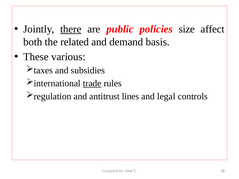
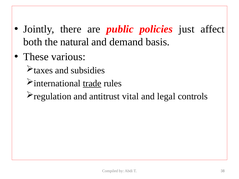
there underline: present -> none (71, 29)
size: size -> just (187, 29)
related: related -> natural (75, 42)
lines: lines -> vital (130, 97)
